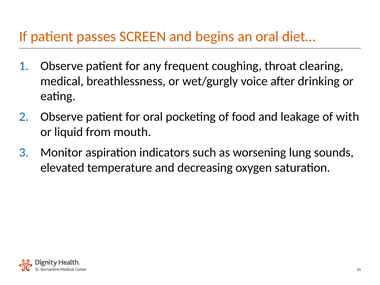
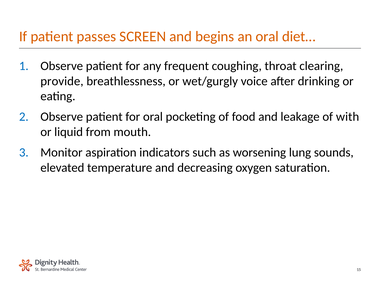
medical: medical -> provide (62, 81)
